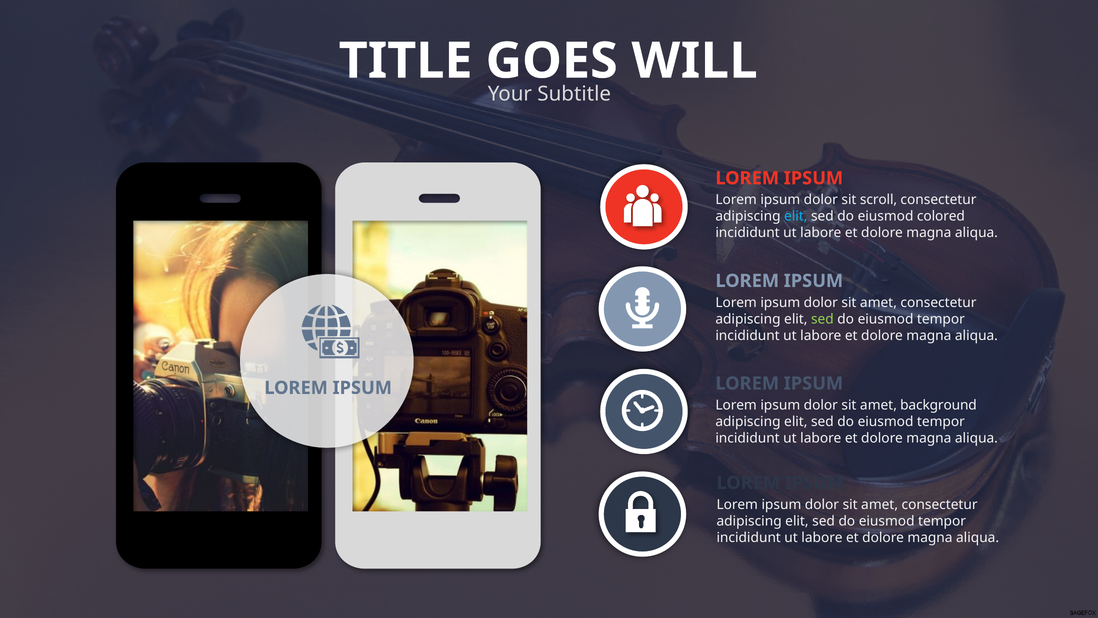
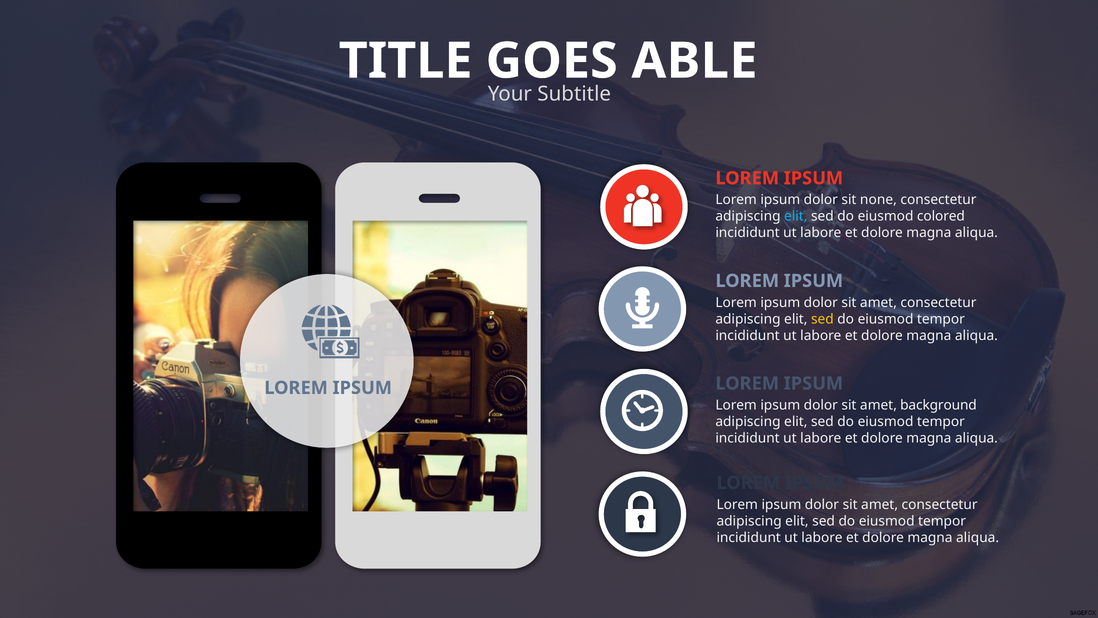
WILL: WILL -> ABLE (695, 61)
scroll: scroll -> none (878, 200)
sed colour: light green -> yellow (822, 319)
